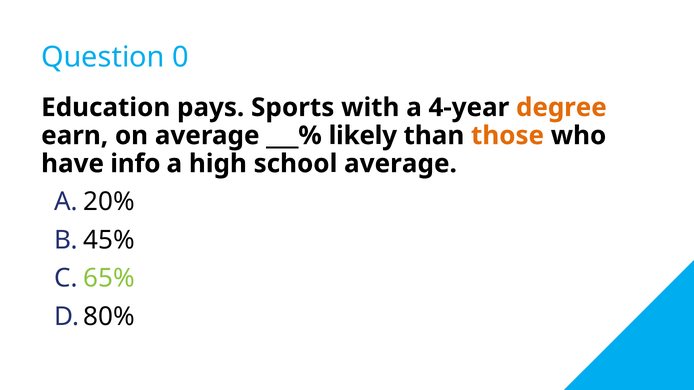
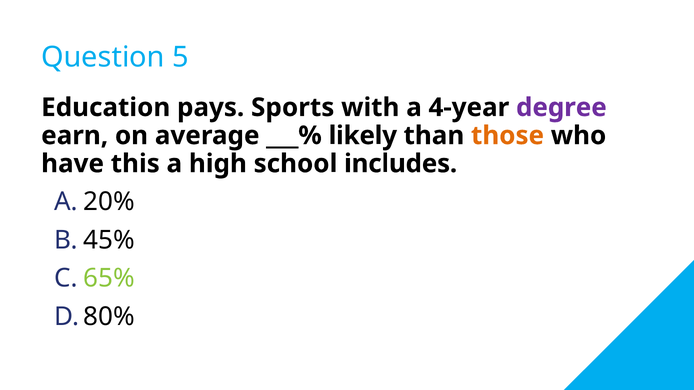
0: 0 -> 5 (181, 58)
degree colour: orange -> purple (561, 108)
info: info -> this (135, 164)
school average: average -> includes (401, 164)
